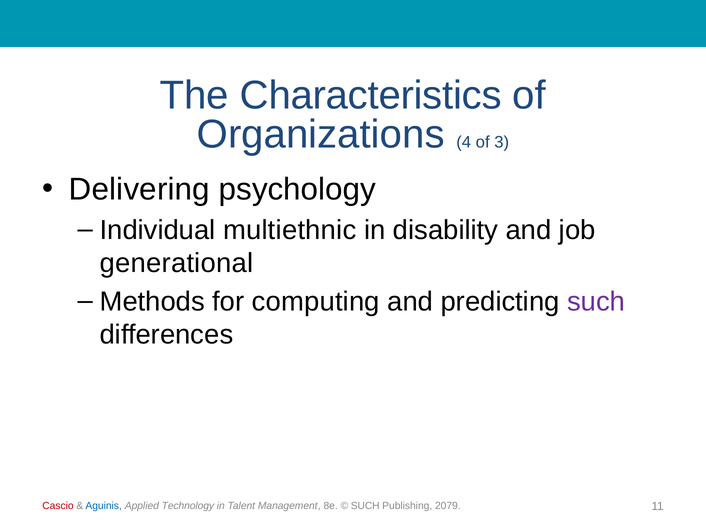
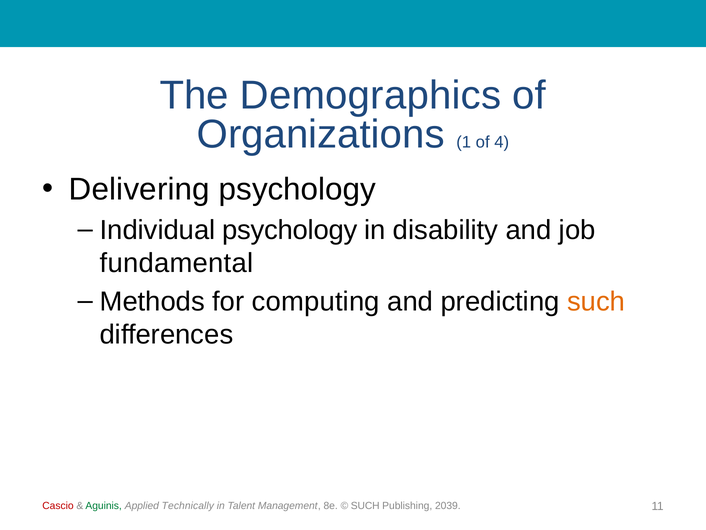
Characteristics: Characteristics -> Demographics (371, 96)
4: 4 -> 1 (464, 142)
3: 3 -> 4 (502, 142)
Individual multiethnic: multiethnic -> psychology (290, 230)
generational: generational -> fundamental (176, 263)
such colour: purple -> orange (596, 301)
Aguinis colour: blue -> green (104, 506)
Technology: Technology -> Technically (188, 506)
2079: 2079 -> 2039 (448, 506)
